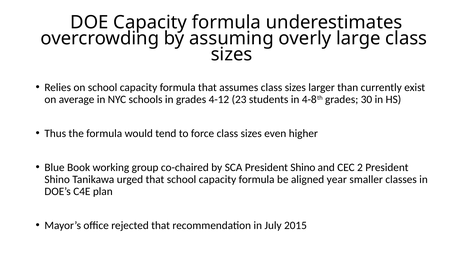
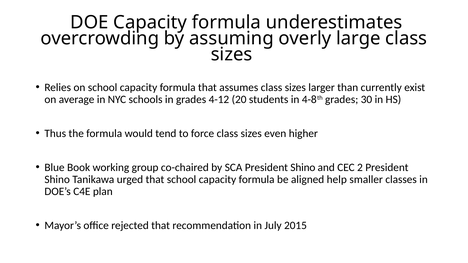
23: 23 -> 20 (239, 100)
year: year -> help (337, 180)
